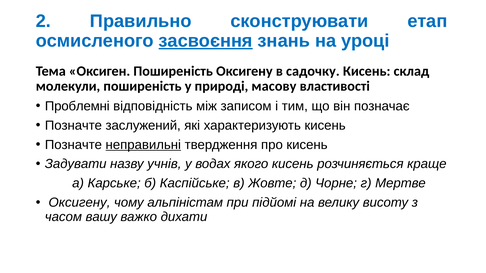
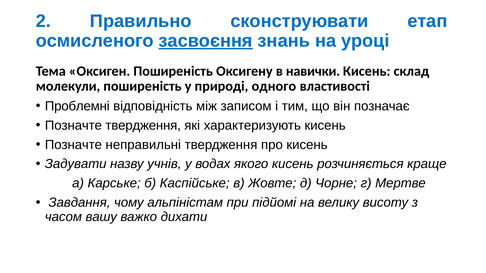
садочку: садочку -> навички (313, 71)
масову: масову -> одного (274, 86)
Позначте заслужений: заслужений -> твердження (143, 126)
неправильні underline: present -> none (143, 145)
Оксигену: Оксигену -> Завдання (79, 203)
